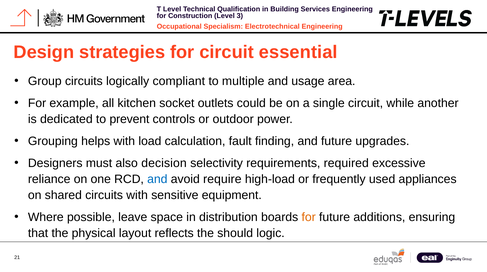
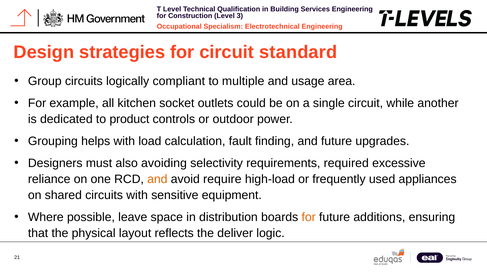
essential: essential -> standard (298, 52)
prevent: prevent -> product (129, 119)
decision: decision -> avoiding (164, 163)
and colour: blue -> orange (157, 179)
should: should -> deliver (235, 233)
